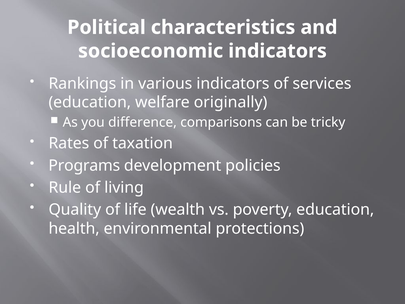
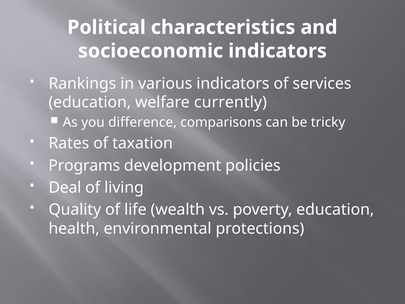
originally: originally -> currently (230, 102)
Rule: Rule -> Deal (65, 187)
